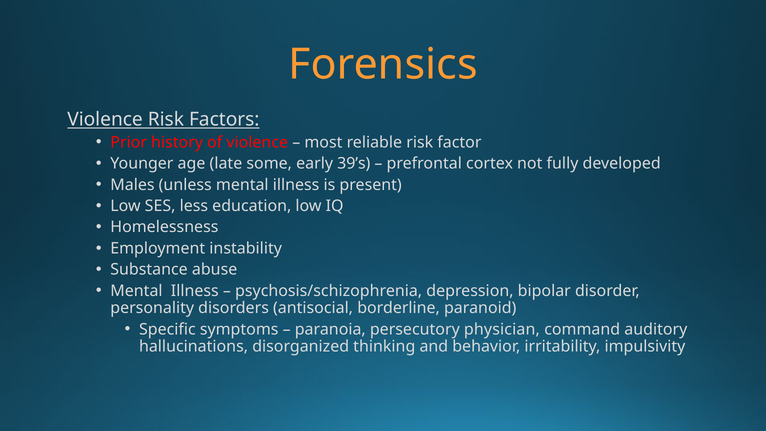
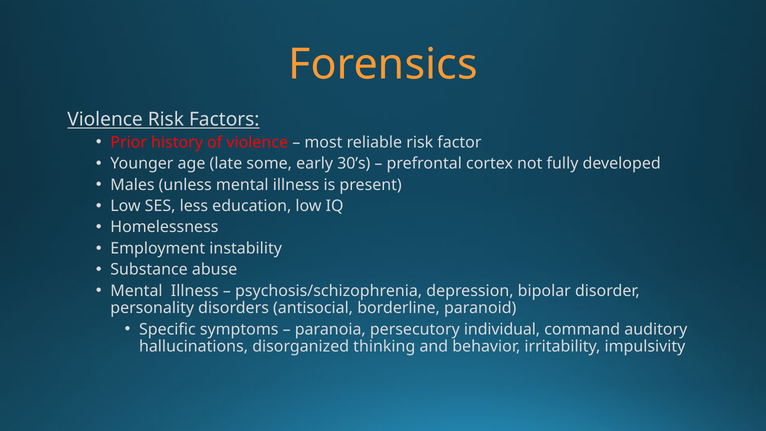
39’s: 39’s -> 30’s (354, 163)
physician: physician -> individual (502, 329)
